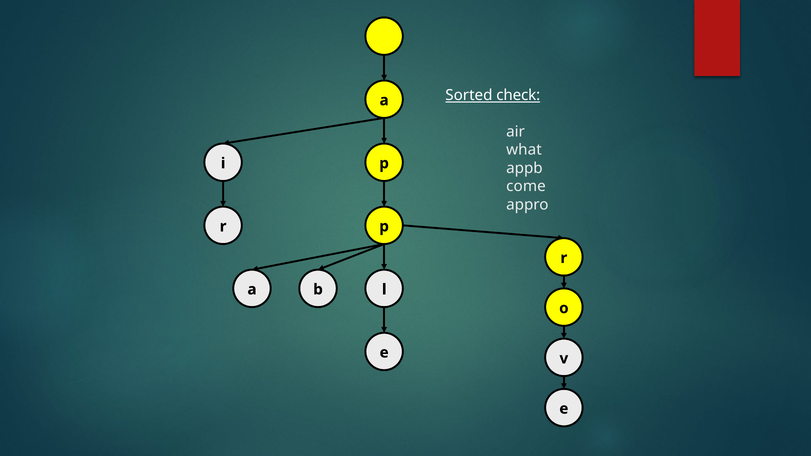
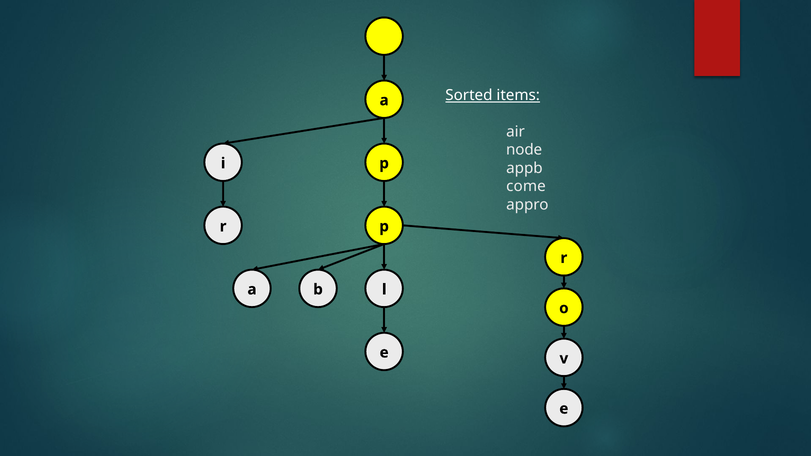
check: check -> items (518, 95)
what: what -> node (524, 150)
